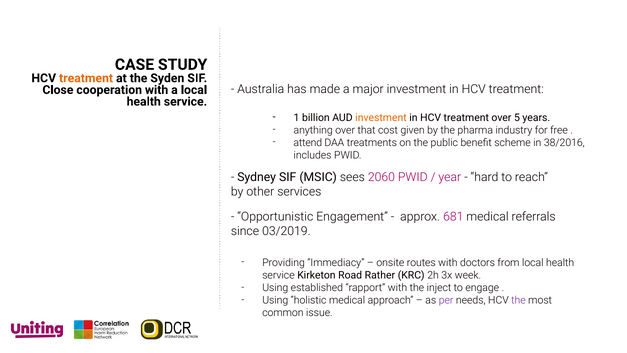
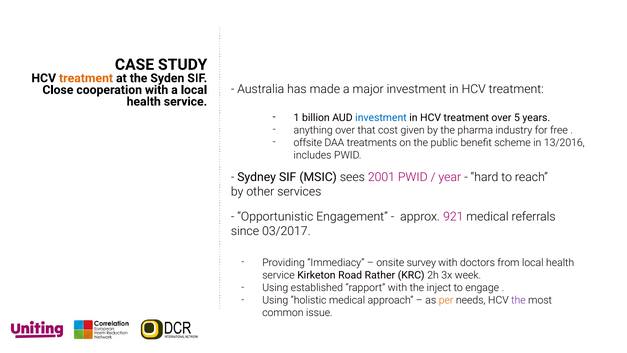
investment colour: orange -> blue (381, 117)
attend: attend -> offsite (308, 143)
38/2016: 38/2016 -> 13/2016 (564, 143)
2060: 2060 -> 2001 (381, 177)
681: 681 -> 921 (453, 217)
03/2019: 03/2019 -> 03/2017 (286, 231)
routes: routes -> survey (421, 262)
per colour: purple -> orange (446, 300)
